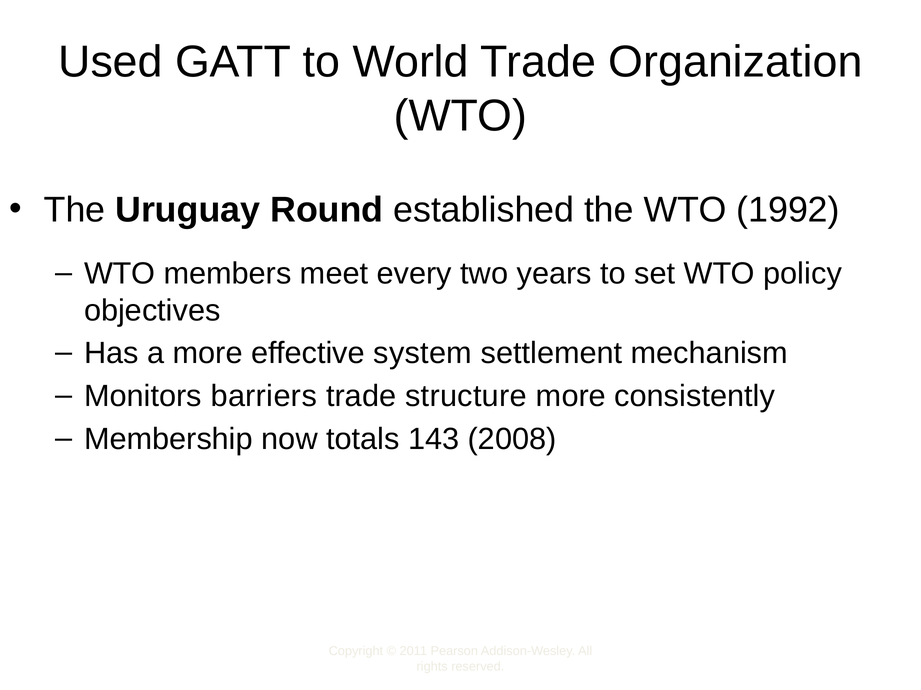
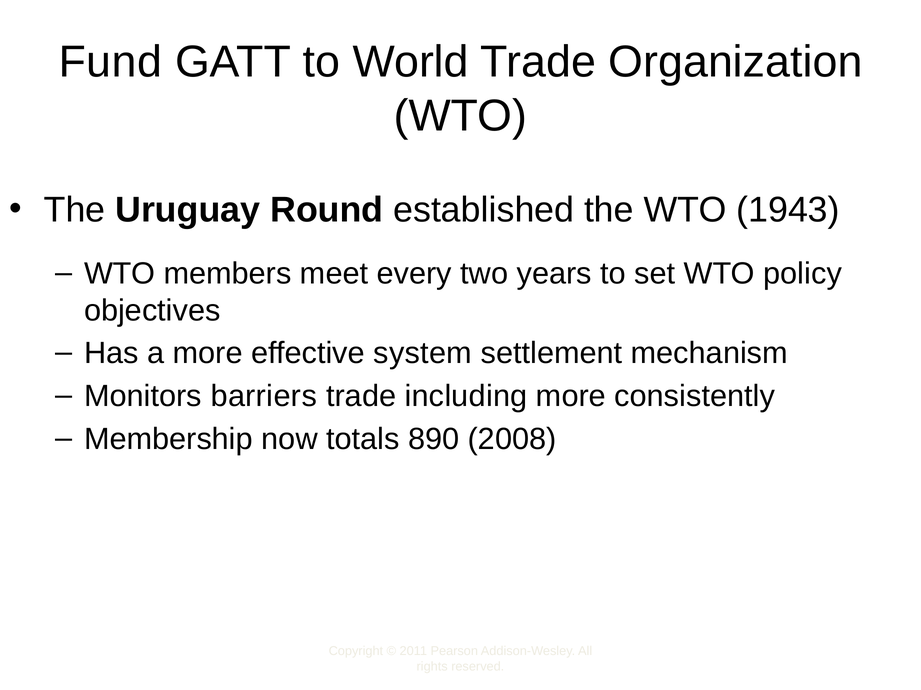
Used: Used -> Fund (110, 62)
1992: 1992 -> 1943 (788, 210)
structure: structure -> including (466, 397)
143: 143 -> 890 (434, 440)
